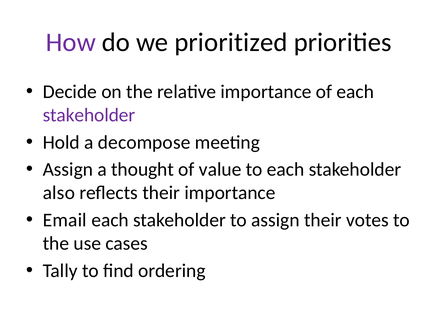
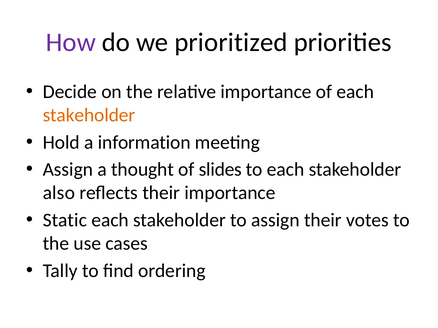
stakeholder colour: purple -> orange (89, 115)
decompose: decompose -> information (144, 143)
value: value -> slides (220, 170)
Email: Email -> Static (65, 220)
